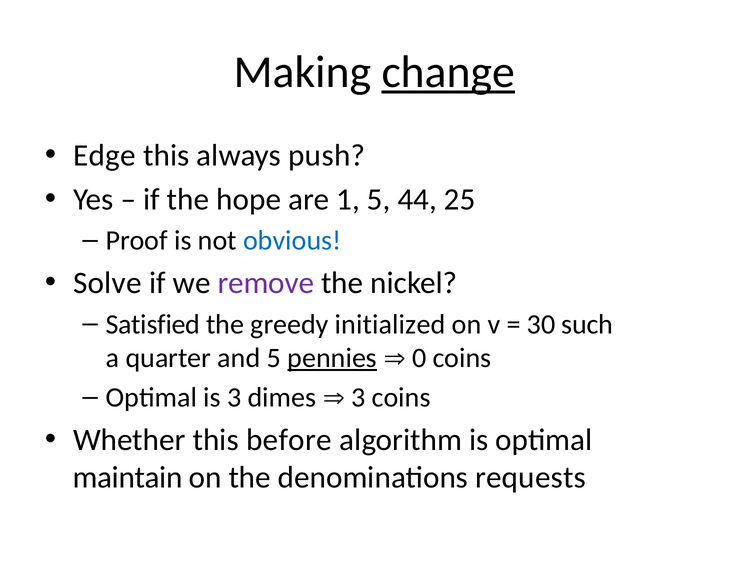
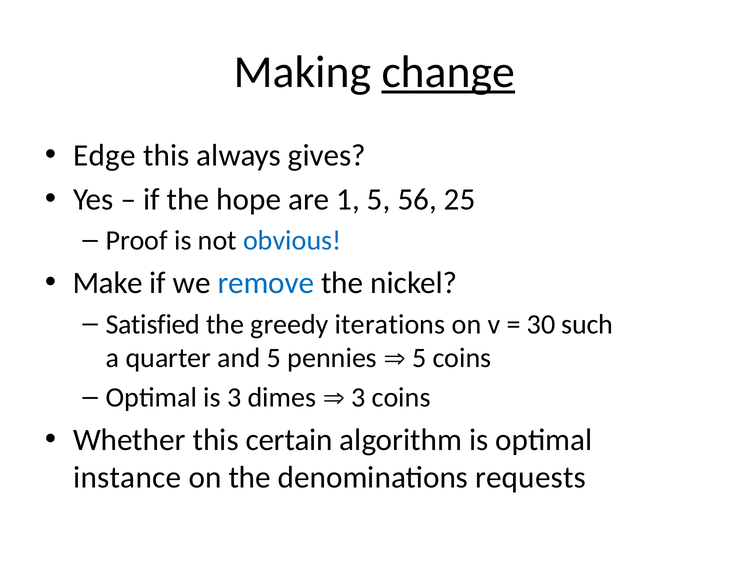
push: push -> gives (327, 156)
44: 44 -> 56 (417, 200)
Solve: Solve -> Make (108, 284)
remove colour: purple -> blue (266, 284)
initialized: initialized -> iterations (390, 325)
pennies underline: present -> none (332, 358)
0: 0 -> 5 (419, 358)
before: before -> certain (289, 441)
maintain: maintain -> instance (127, 478)
